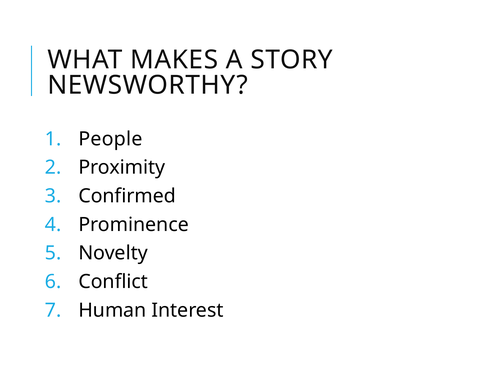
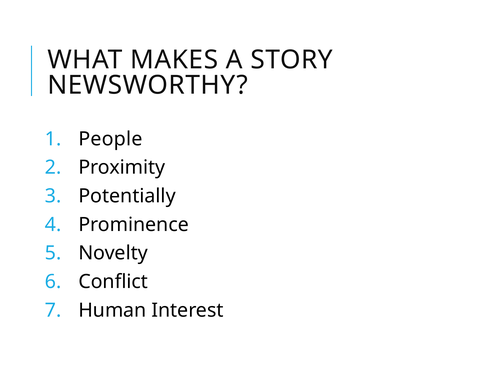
Confirmed: Confirmed -> Potentially (127, 196)
